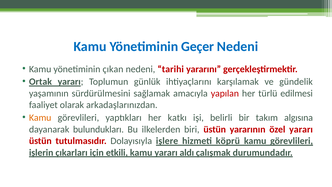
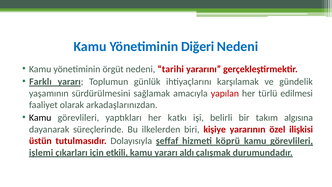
Geçer: Geçer -> Diğeri (198, 47)
çıkan: çıkan -> örgüt (113, 69)
Ortak: Ortak -> Farklı (40, 82)
Kamu colour: orange -> black (40, 118)
bulundukları: bulundukları -> süreçlerinde (98, 129)
biri üstün: üstün -> kişiye (215, 129)
özel yararı: yararı -> ilişkisi (301, 129)
işlere: işlere -> şeffaf (167, 141)
işlerin: işlerin -> işlemi (41, 152)
